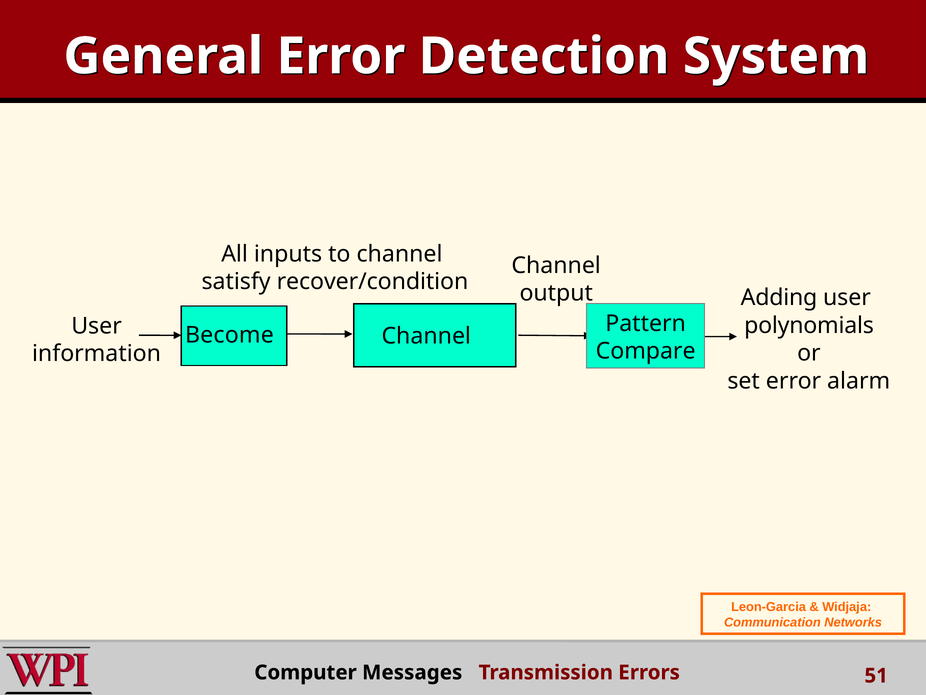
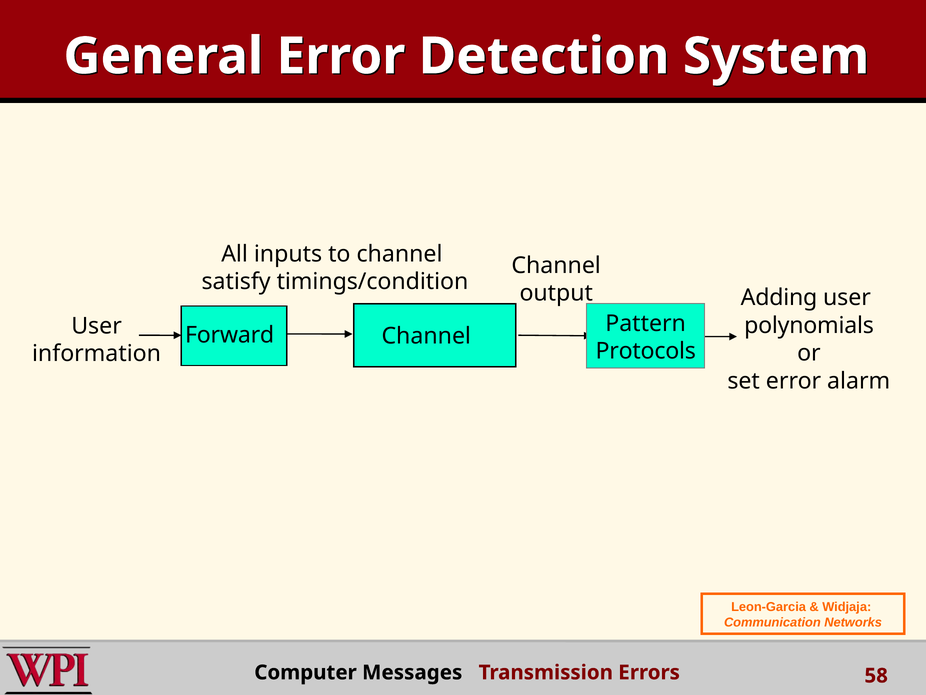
recover/condition: recover/condition -> timings/condition (372, 281)
Become: Become -> Forward (230, 335)
Compare: Compare -> Protocols (646, 351)
51: 51 -> 58 (876, 675)
